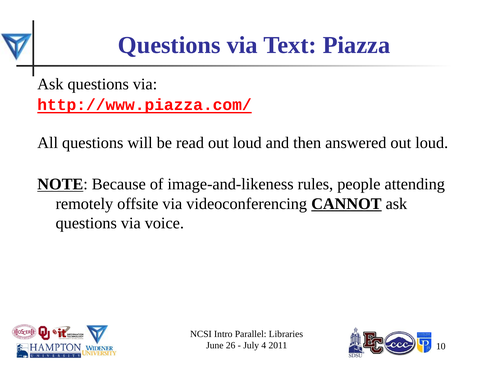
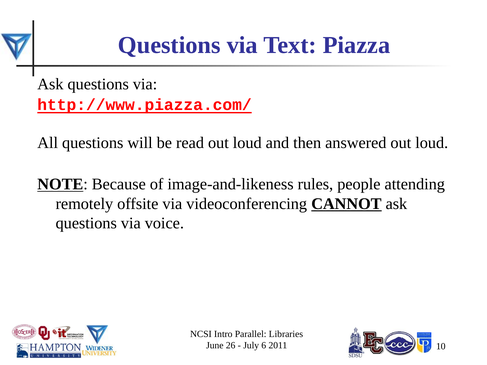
4: 4 -> 6 (264, 346)
